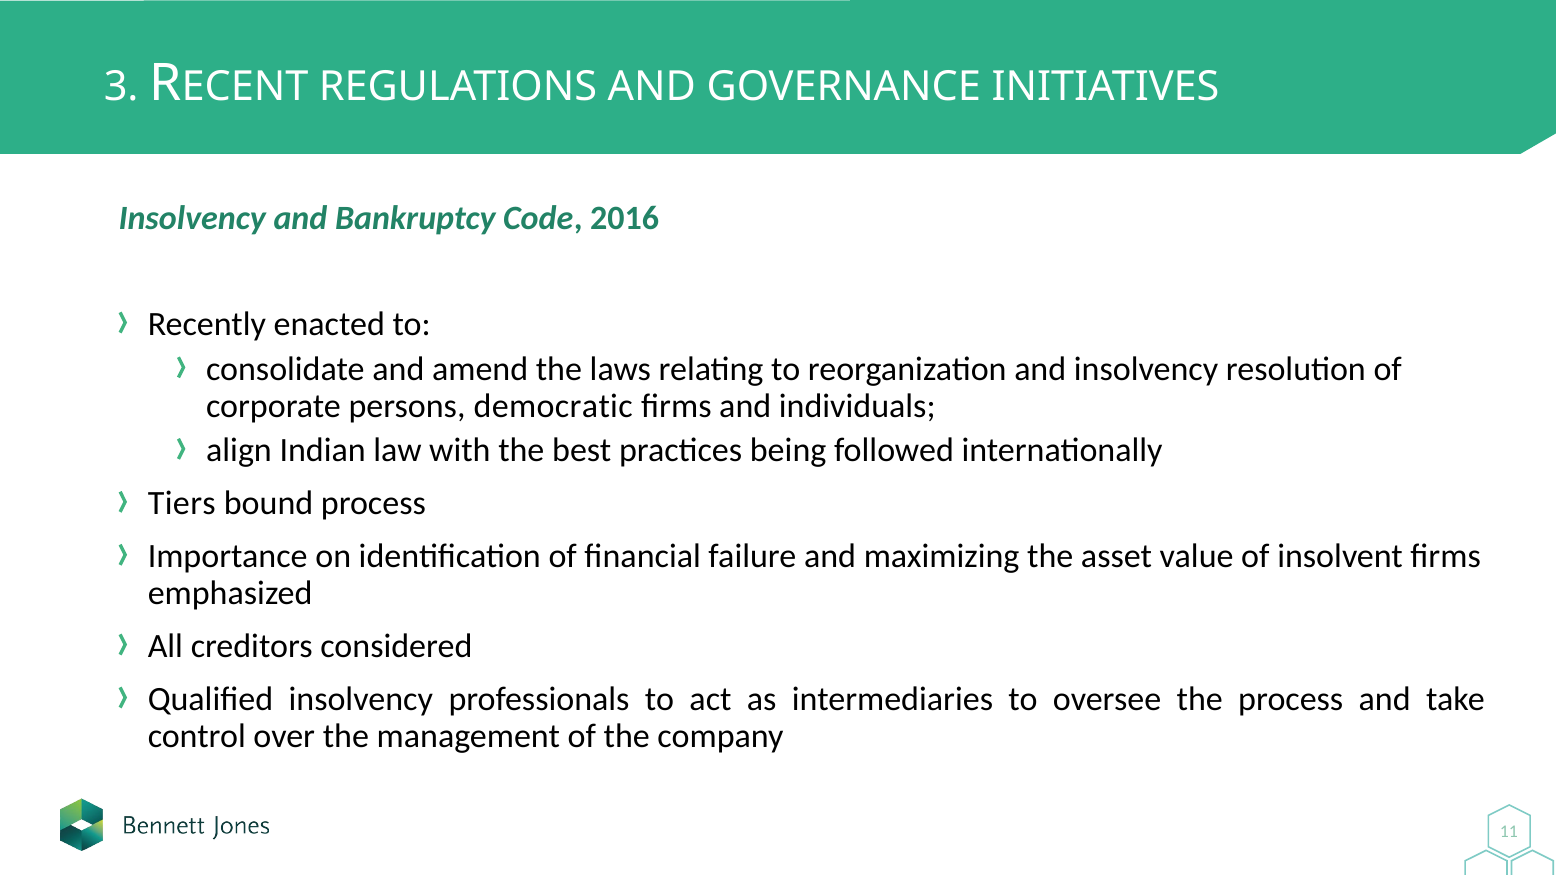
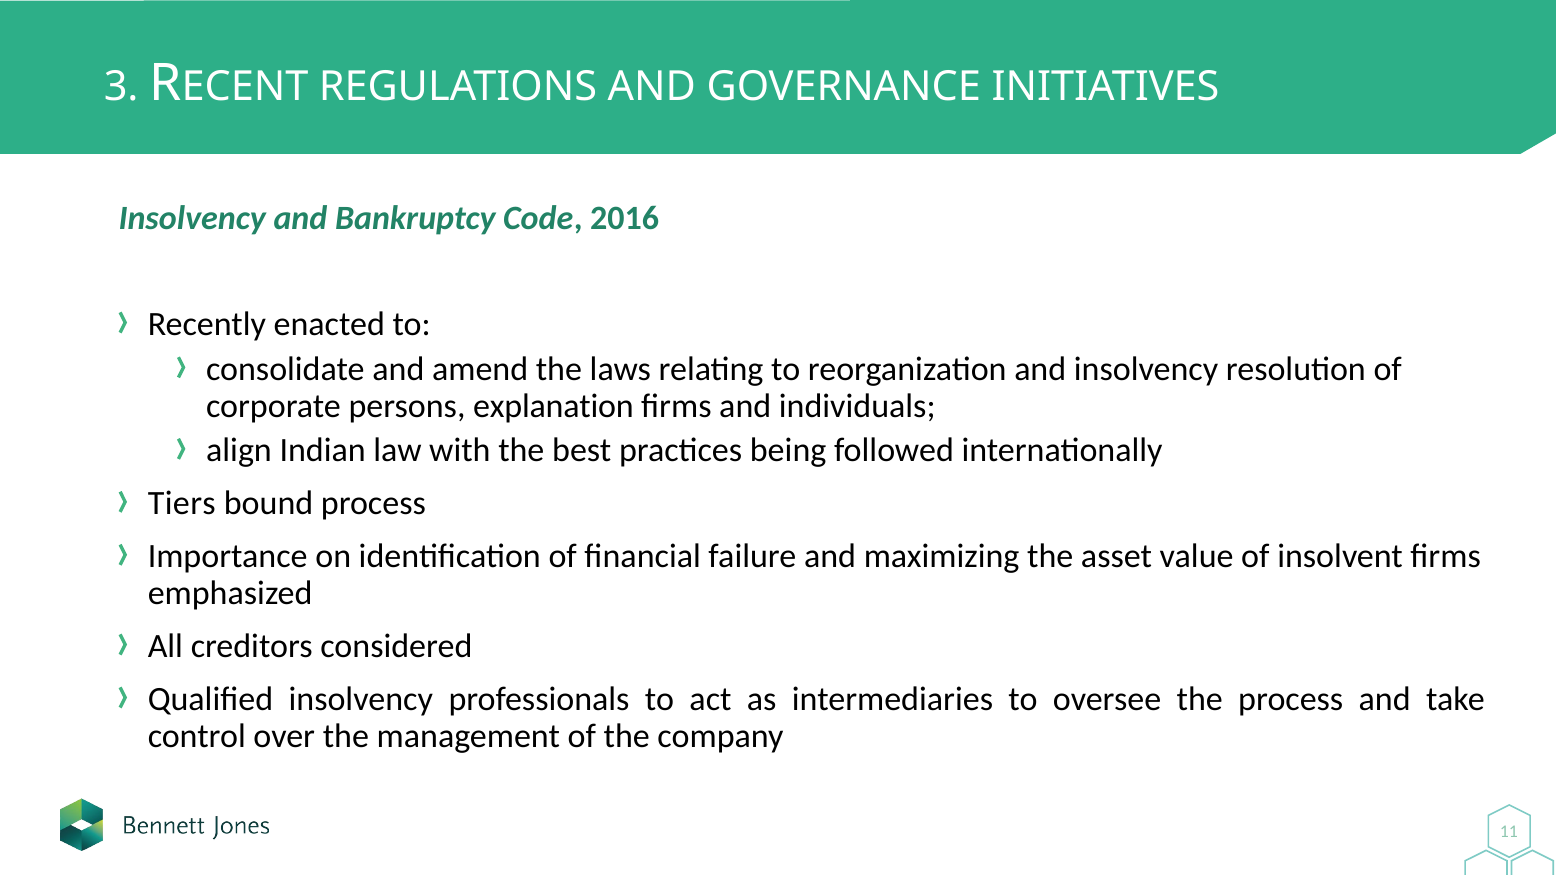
democratic: democratic -> explanation (553, 406)
